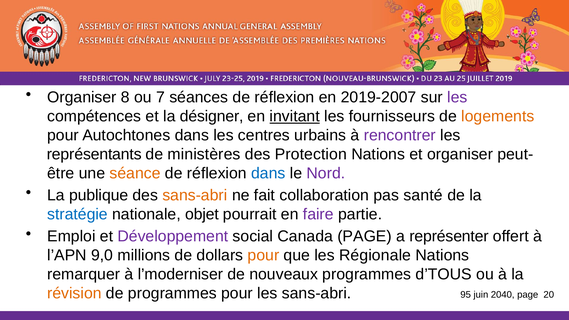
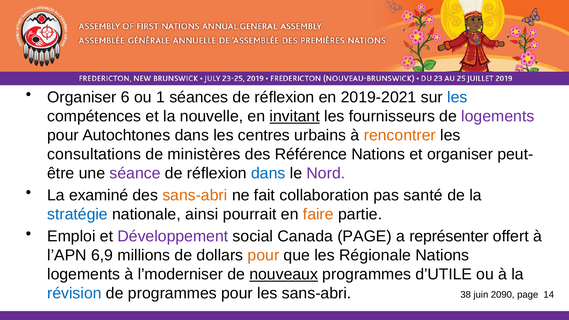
8: 8 -> 6 (125, 97)
7: 7 -> 1 (161, 97)
2019-2007: 2019-2007 -> 2019-2021 (379, 97)
les colour: purple -> blue (457, 97)
désigner: désigner -> nouvelle (212, 116)
logements colour: orange -> purple (498, 116)
rencontrer colour: purple -> orange (400, 135)
représentants: représentants -> consultations (94, 154)
Protection: Protection -> Référence (311, 154)
séance colour: orange -> purple (135, 173)
publique: publique -> examiné (99, 195)
objet: objet -> ainsi (202, 214)
faire colour: purple -> orange (318, 214)
9,0: 9,0 -> 6,9 (102, 255)
remarquer: remarquer -> logements (84, 274)
nouveaux underline: none -> present (284, 274)
d’TOUS: d’TOUS -> d’UTILE (444, 274)
révision colour: orange -> blue (74, 293)
95: 95 -> 38 (466, 295)
2040: 2040 -> 2090 (503, 295)
20: 20 -> 14 (549, 295)
